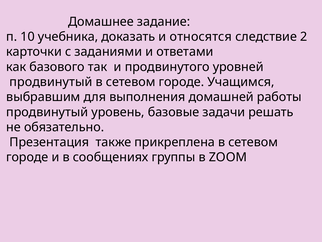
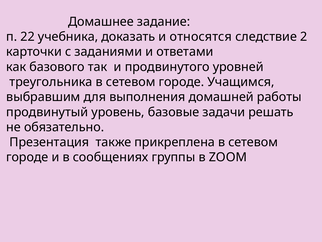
10: 10 -> 22 (28, 37)
продвинутый: продвинутый -> треугольника (51, 82)
